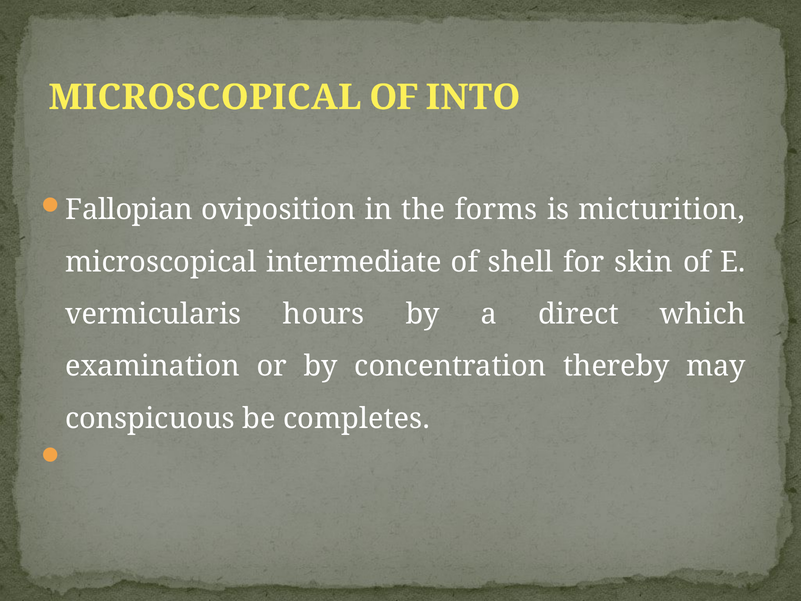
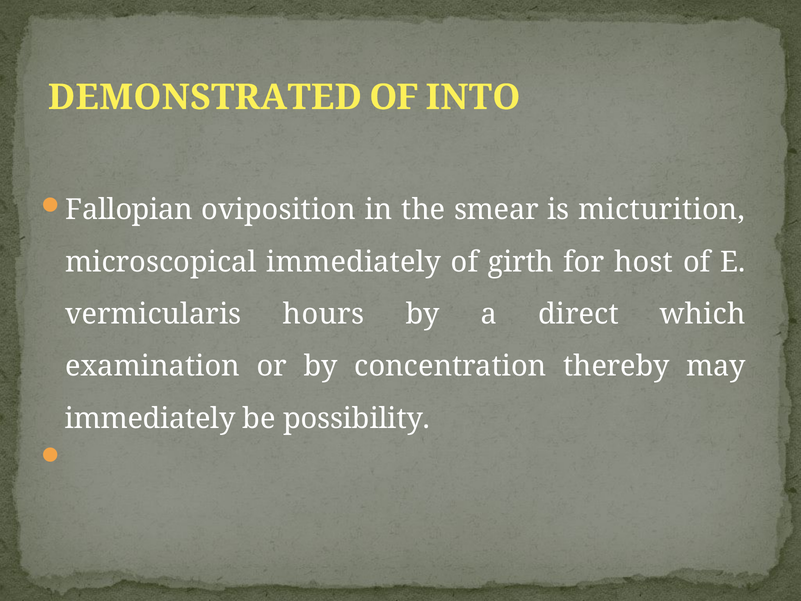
MICROSCOPICAL: MICROSCOPICAL -> DEMONSTRATED (205, 97)
forms: forms -> smear (496, 210)
microscopical intermediate: intermediate -> immediately (354, 262)
shell: shell -> girth (521, 262)
skin: skin -> host (644, 262)
conspicuous: conspicuous -> immediately (150, 418)
completes: completes -> possibility (357, 418)
